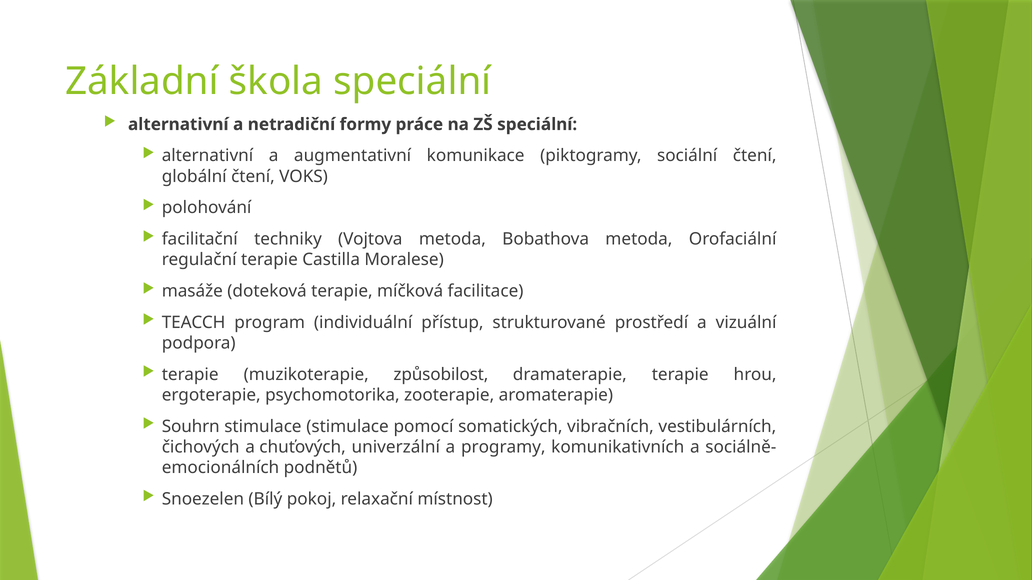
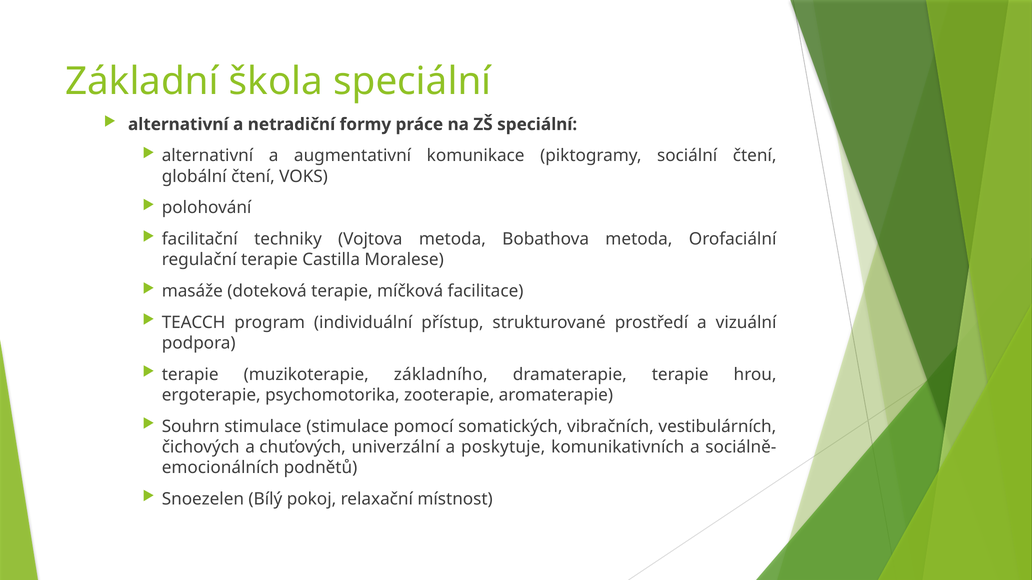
způsobilost: způsobilost -> základního (441, 375)
programy: programy -> poskytuje (503, 447)
